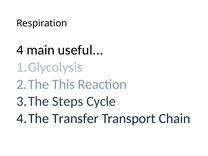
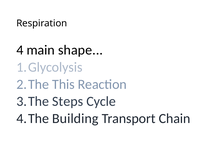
useful: useful -> shape (81, 50)
Transfer: Transfer -> Building (75, 119)
